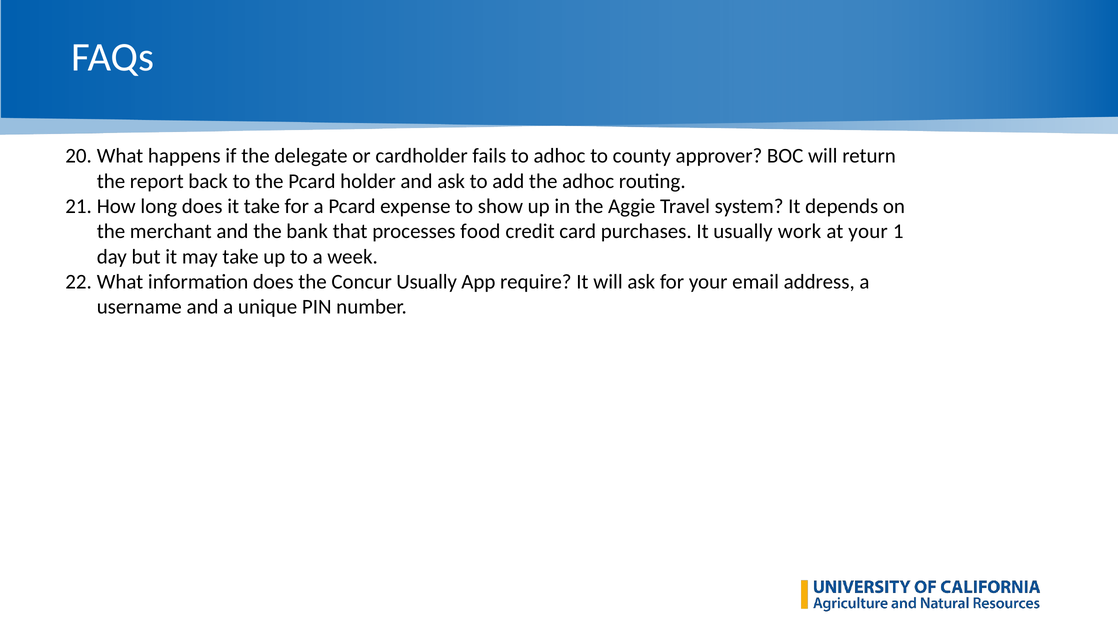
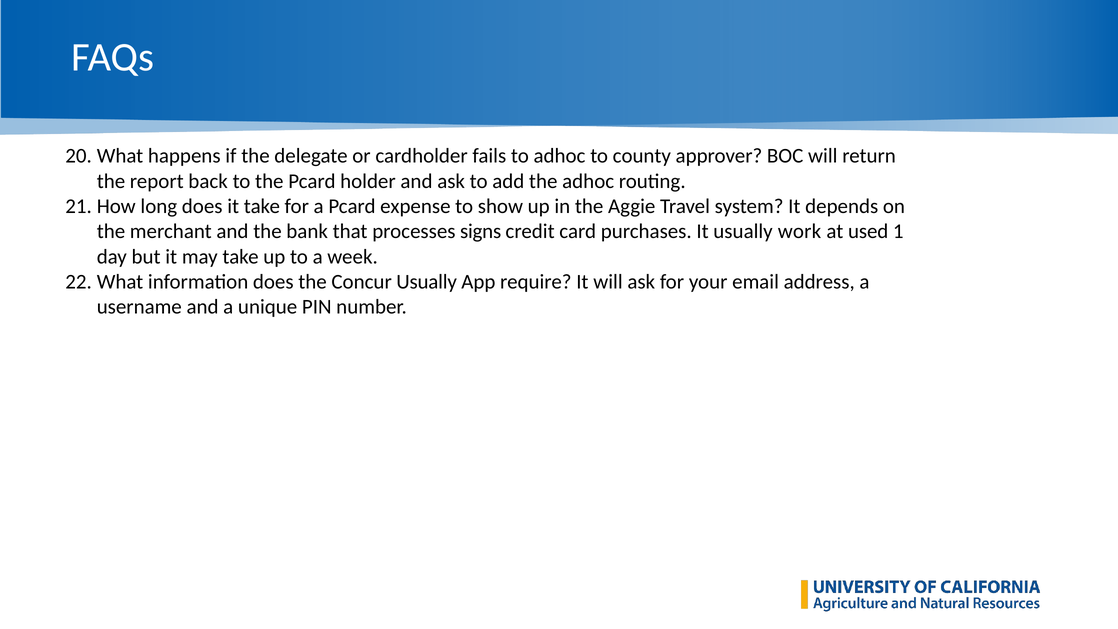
food: food -> signs (481, 231)
at your: your -> used (868, 231)
